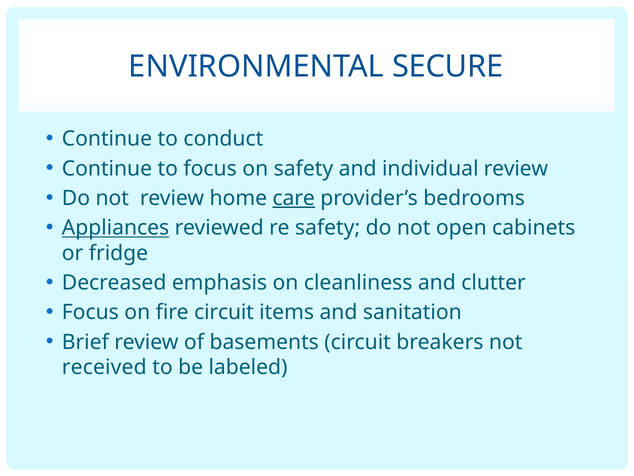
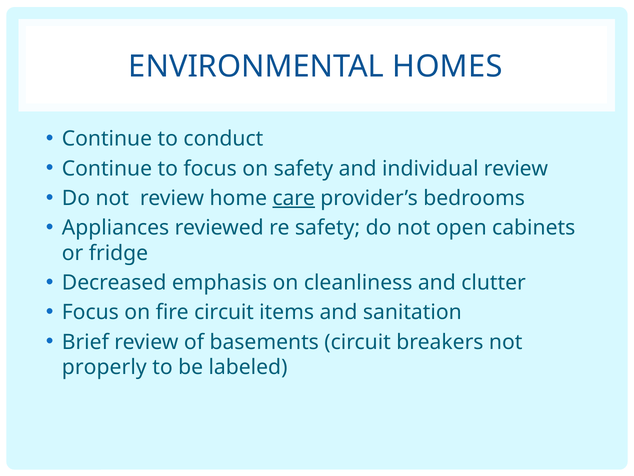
SECURE: SECURE -> HOMES (447, 66)
Appliances underline: present -> none (116, 228)
received: received -> properly (104, 367)
